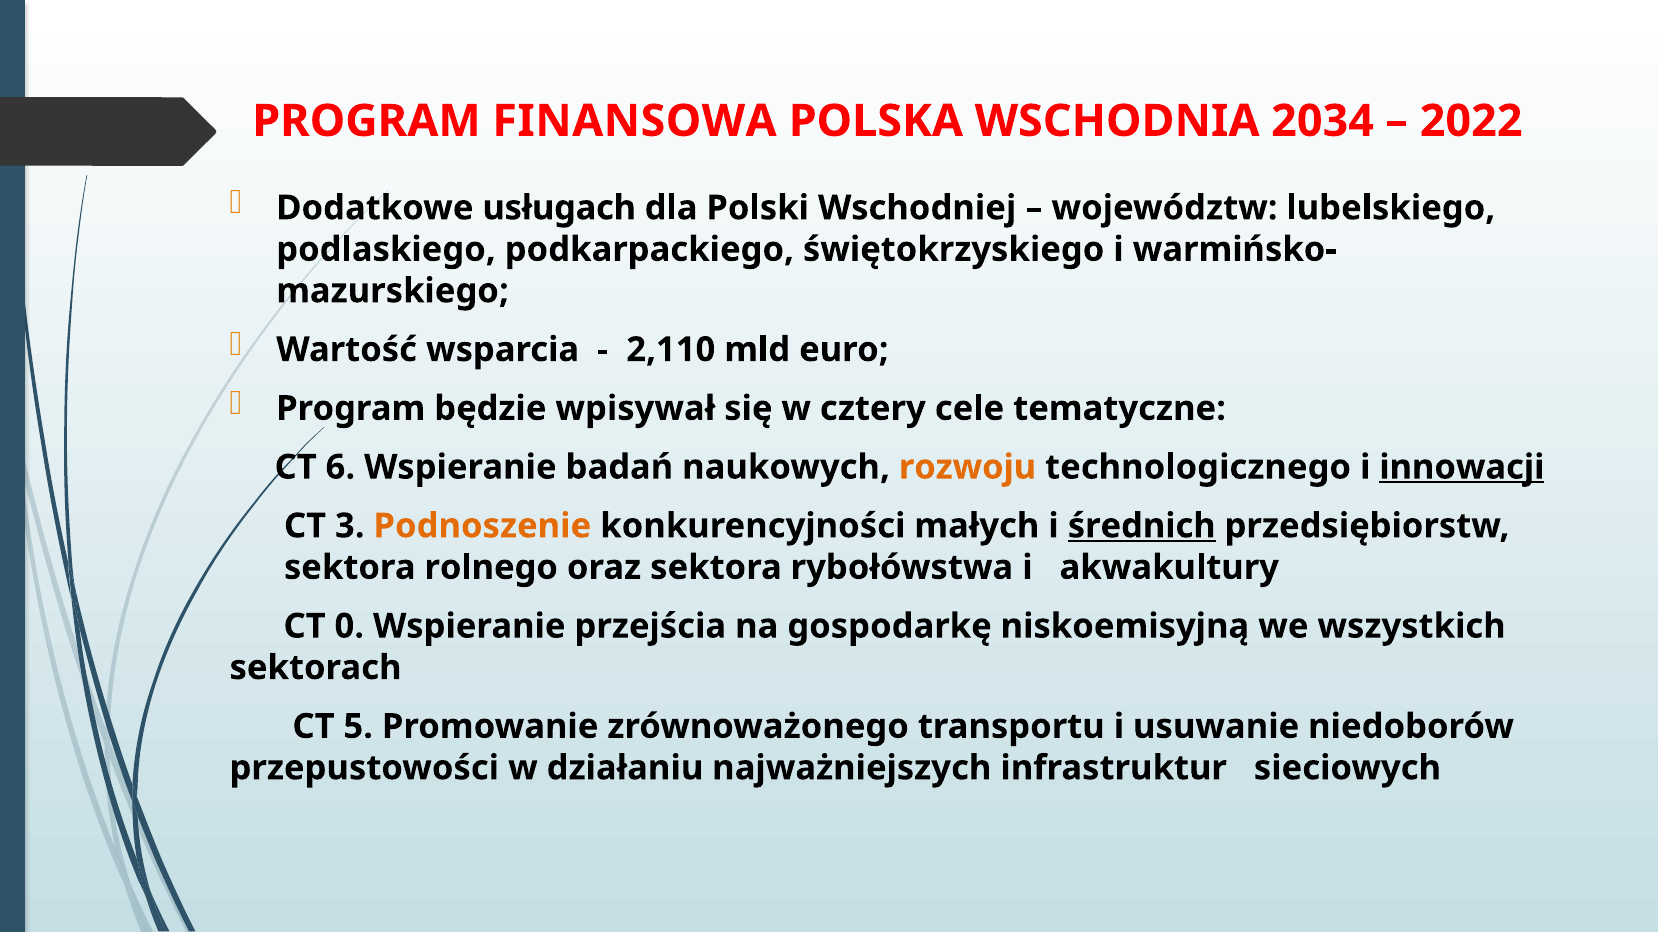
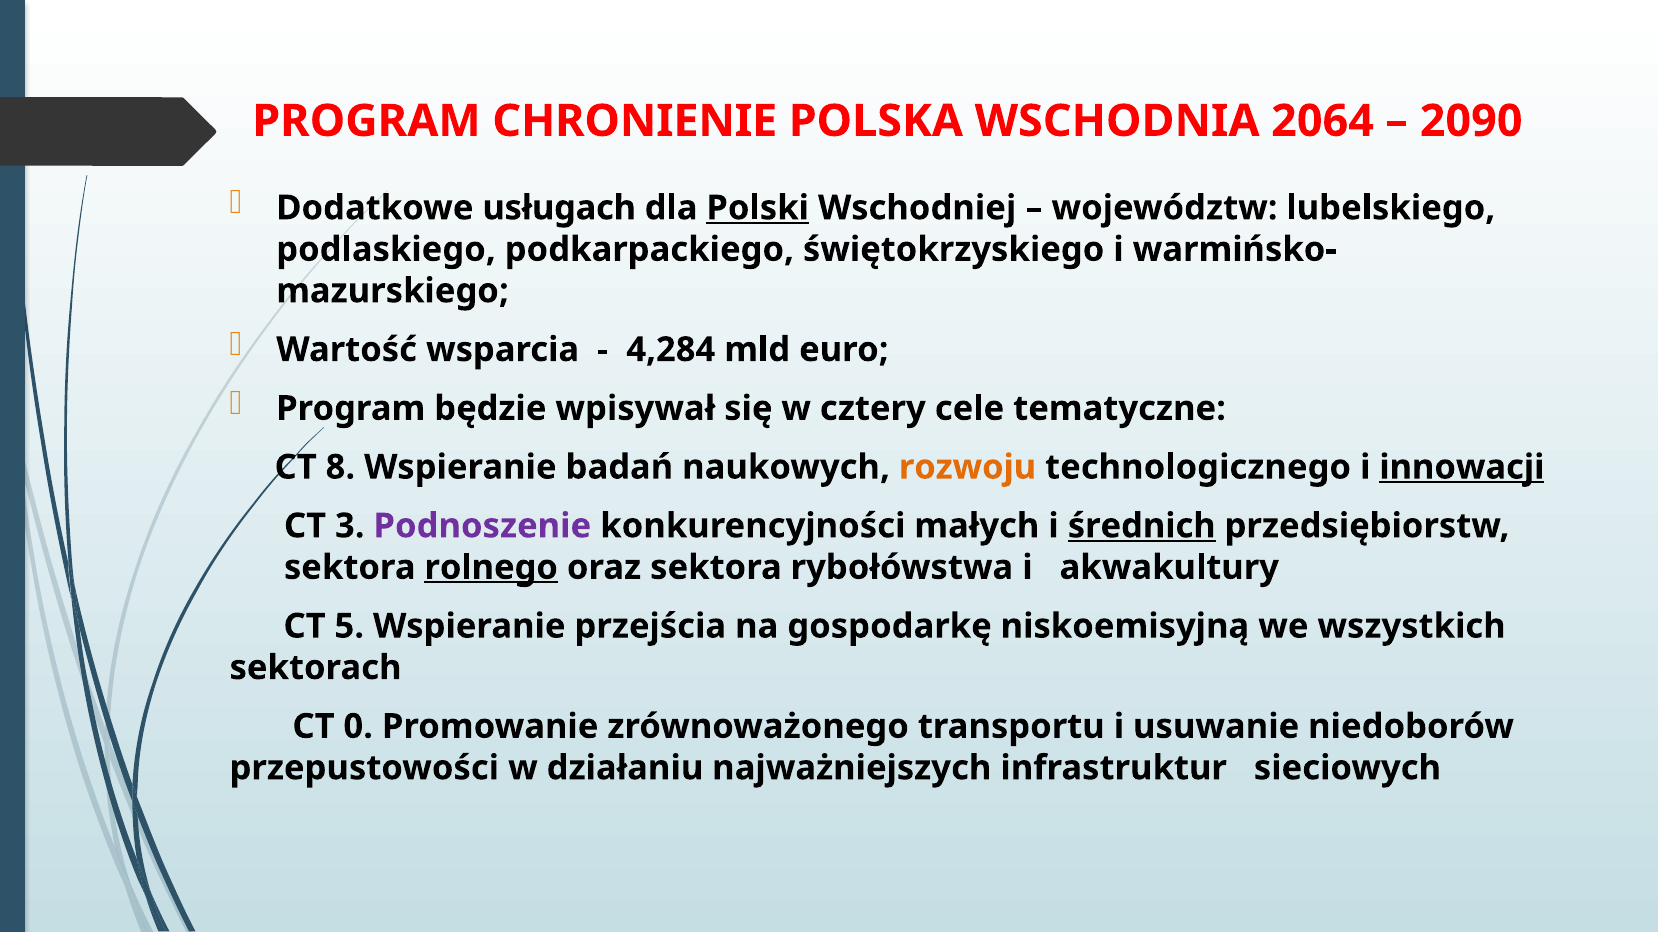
FINANSOWA: FINANSOWA -> CHRONIENIE (635, 121)
2034: 2034 -> 2064 (1323, 121)
2022: 2022 -> 2090 (1471, 121)
Polski underline: none -> present (758, 208)
2,110: 2,110 -> 4,284 (671, 350)
6: 6 -> 8 (340, 467)
Podnoszenie colour: orange -> purple (482, 526)
rolnego underline: none -> present (491, 568)
0: 0 -> 5 (349, 627)
5: 5 -> 0 (358, 727)
